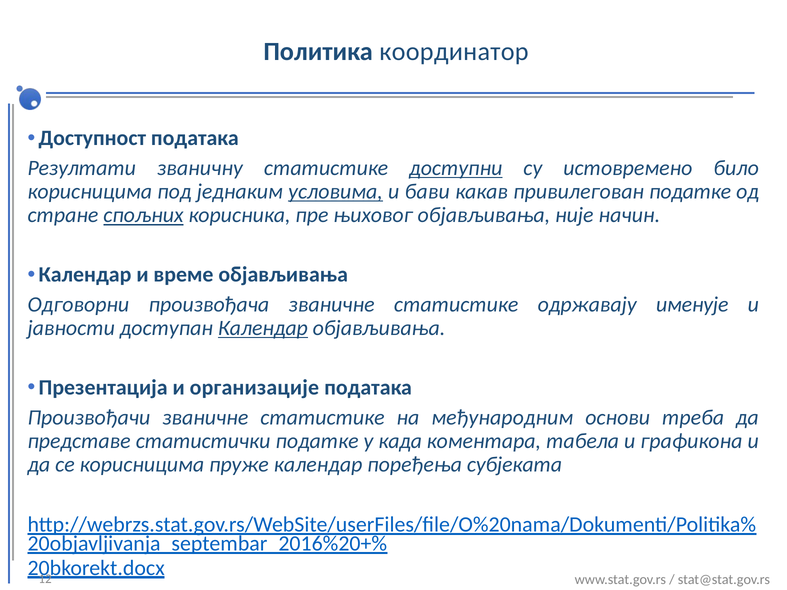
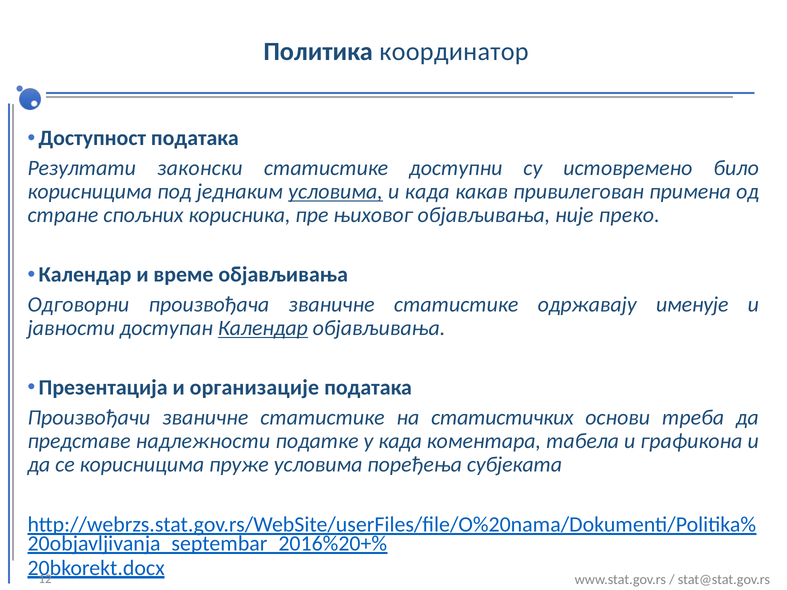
званичну: званичну -> законски (200, 168)
доступни underline: present -> none (456, 168)
и бави: бави -> када (427, 192)
привилегован податке: податке -> примена (690, 192)
спољних underline: present -> none (143, 215)
начин: начин -> преко (629, 215)
међународним: међународним -> статистичких (502, 418)
статистички: статистички -> надлежности (203, 441)
пруже календар: календар -> условима (318, 465)
